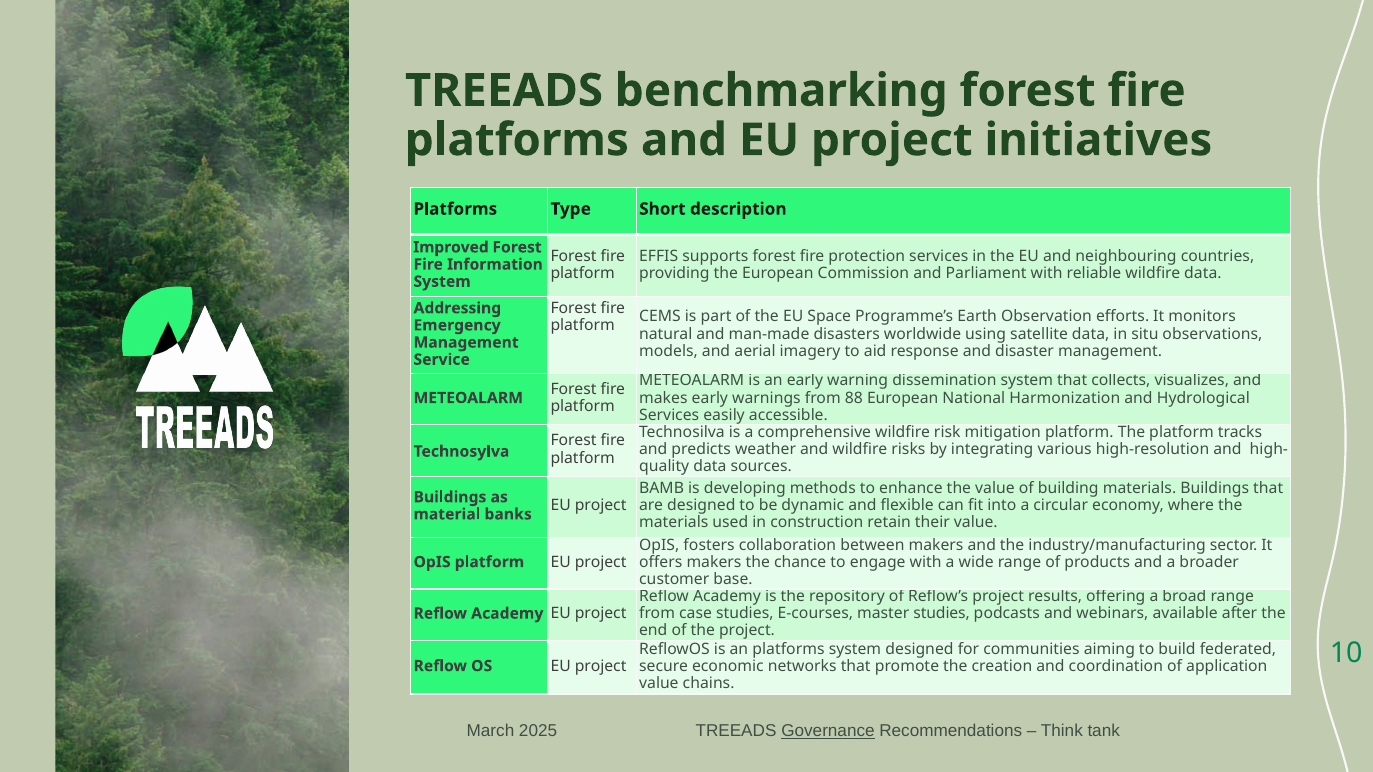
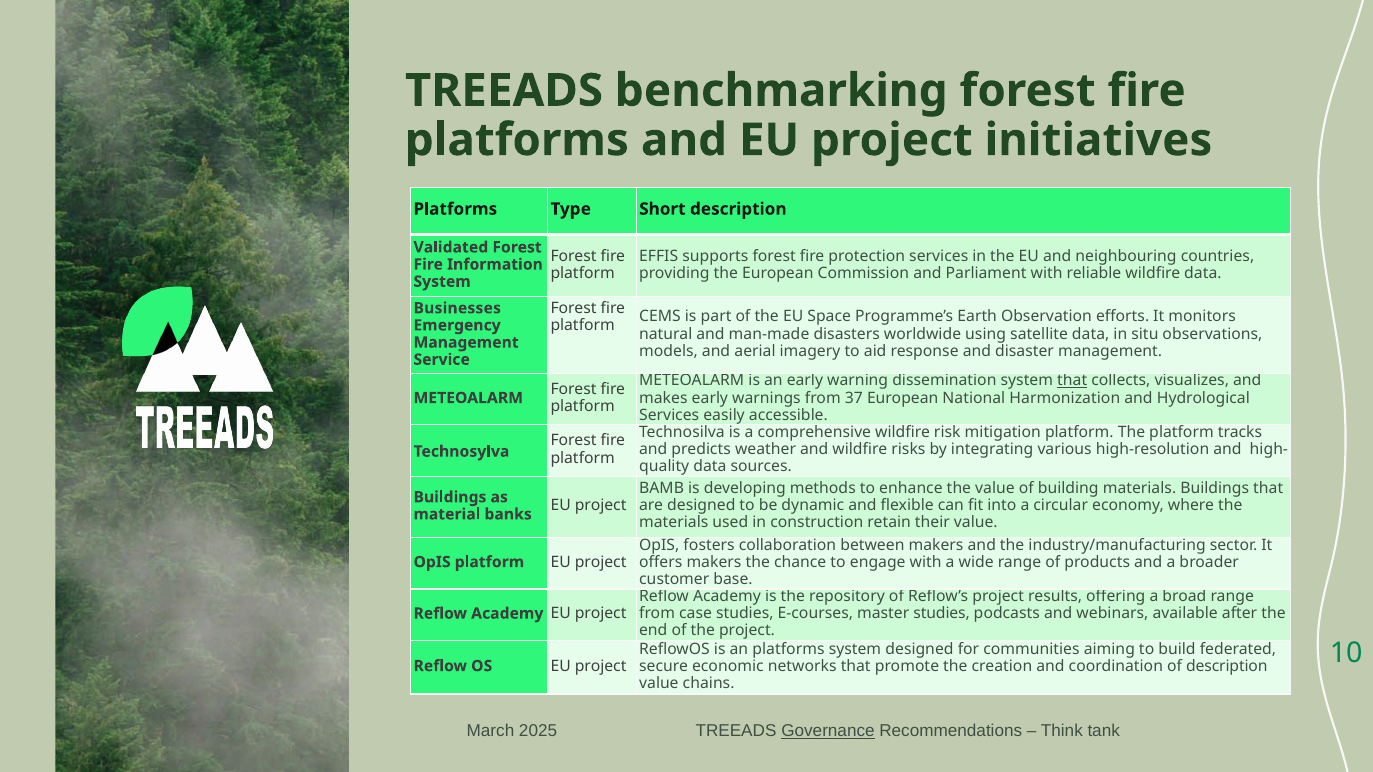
Improved: Improved -> Validated (451, 247)
Addressing: Addressing -> Businesses (457, 308)
that underline: none -> present (1072, 381)
88: 88 -> 37 (854, 398)
of application: application -> description (1227, 666)
